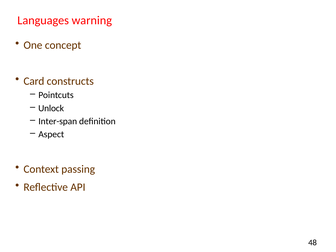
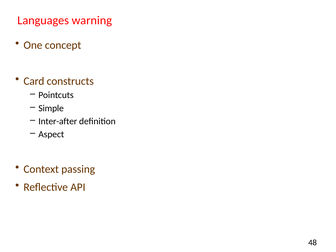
Unlock: Unlock -> Simple (51, 108)
Inter-span: Inter-span -> Inter-after (58, 121)
